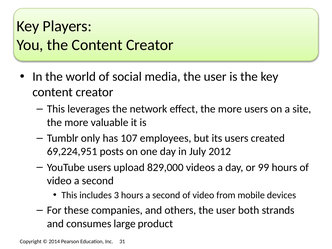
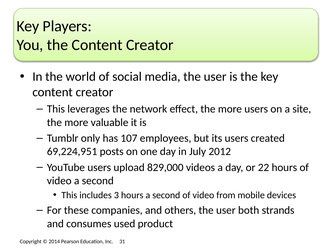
99: 99 -> 22 (264, 167)
large: large -> used (125, 224)
